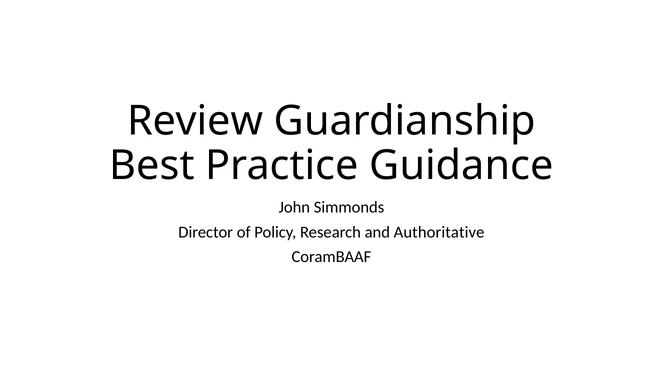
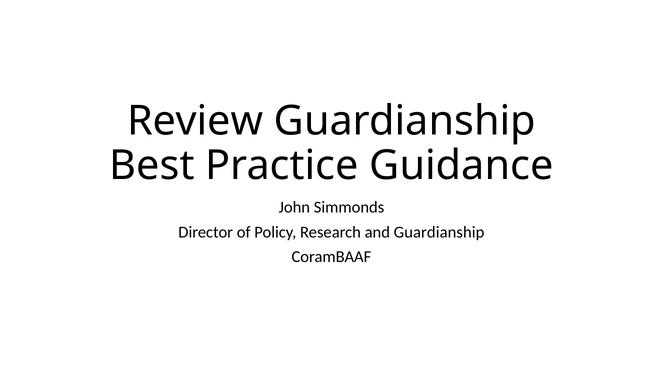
and Authoritative: Authoritative -> Guardianship (439, 232)
